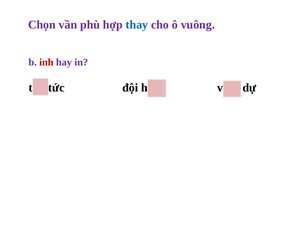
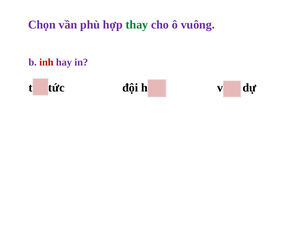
thay colour: blue -> green (137, 25)
